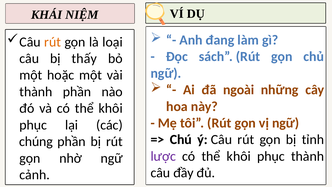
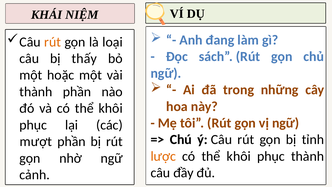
ngoài: ngoài -> trong (239, 90)
chúng: chúng -> mượt (36, 141)
lược colour: purple -> orange (163, 156)
